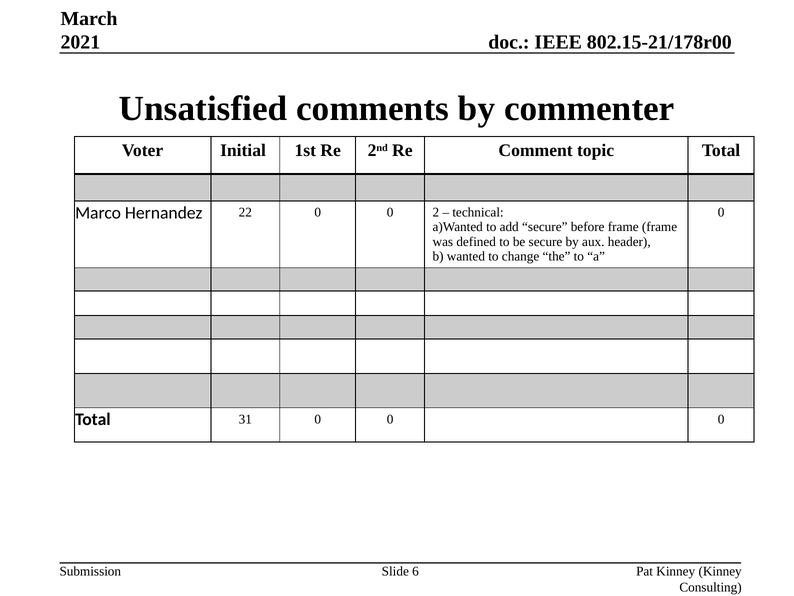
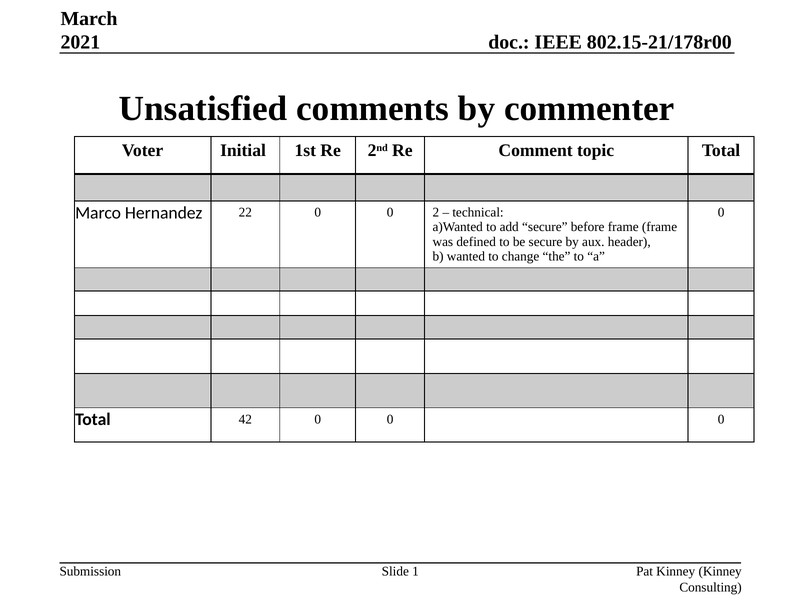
31: 31 -> 42 (245, 419)
6: 6 -> 1 (415, 571)
